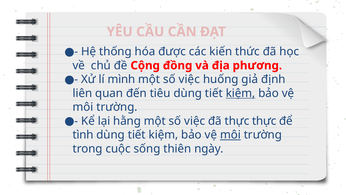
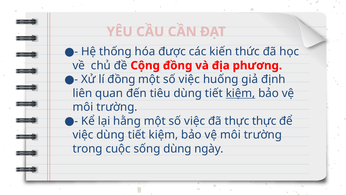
lí mình: mình -> đồng (121, 79)
tình: tình -> việc (83, 135)
môi underline: present -> none (230, 135)
sống thiên: thiên -> dùng (177, 148)
